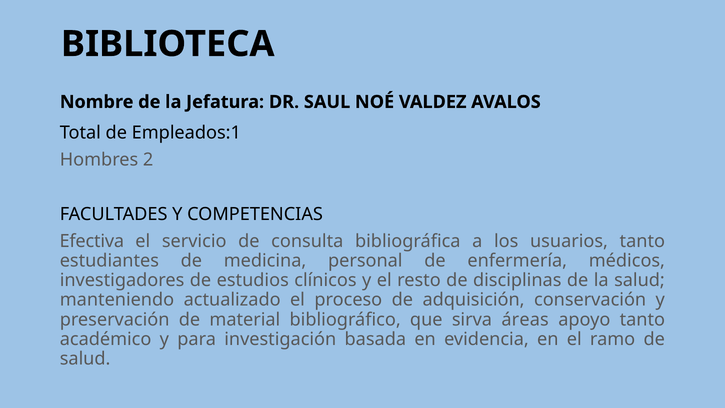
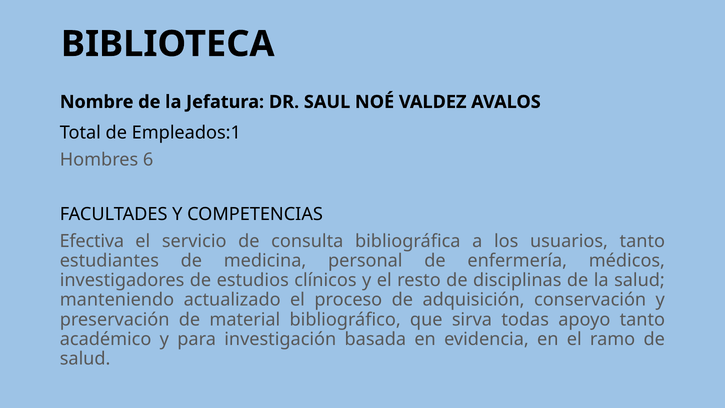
2: 2 -> 6 (148, 160)
áreas: áreas -> todas (525, 319)
